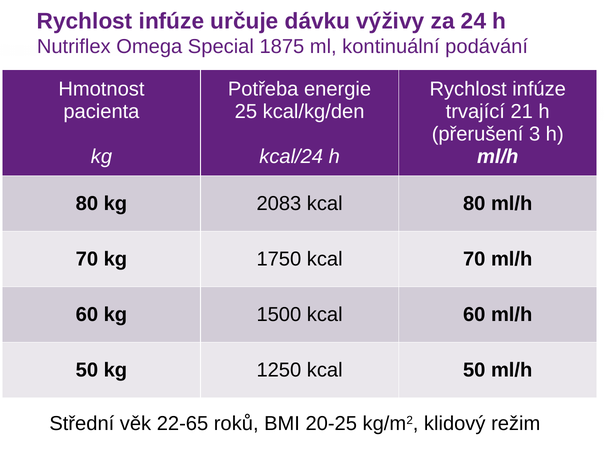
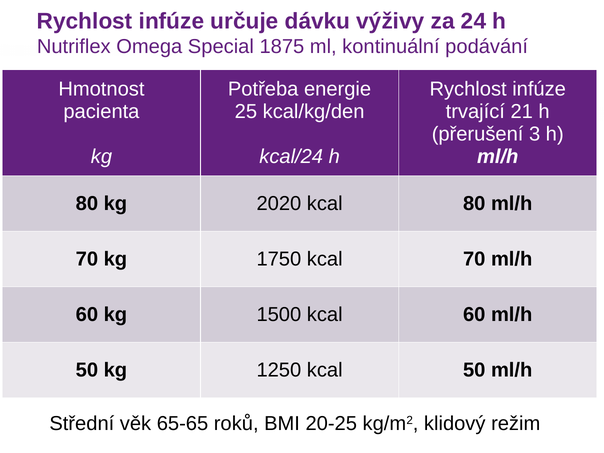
2083: 2083 -> 2020 (279, 204)
22-65: 22-65 -> 65-65 (183, 424)
